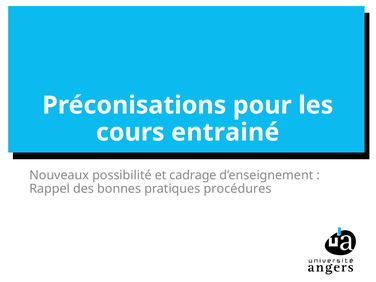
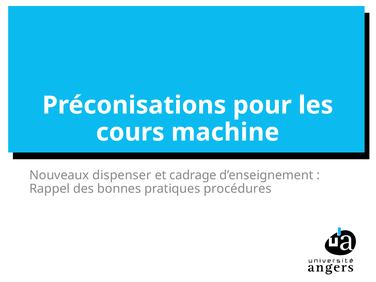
entrainé: entrainé -> machine (225, 132)
possibilité: possibilité -> dispenser (122, 175)
